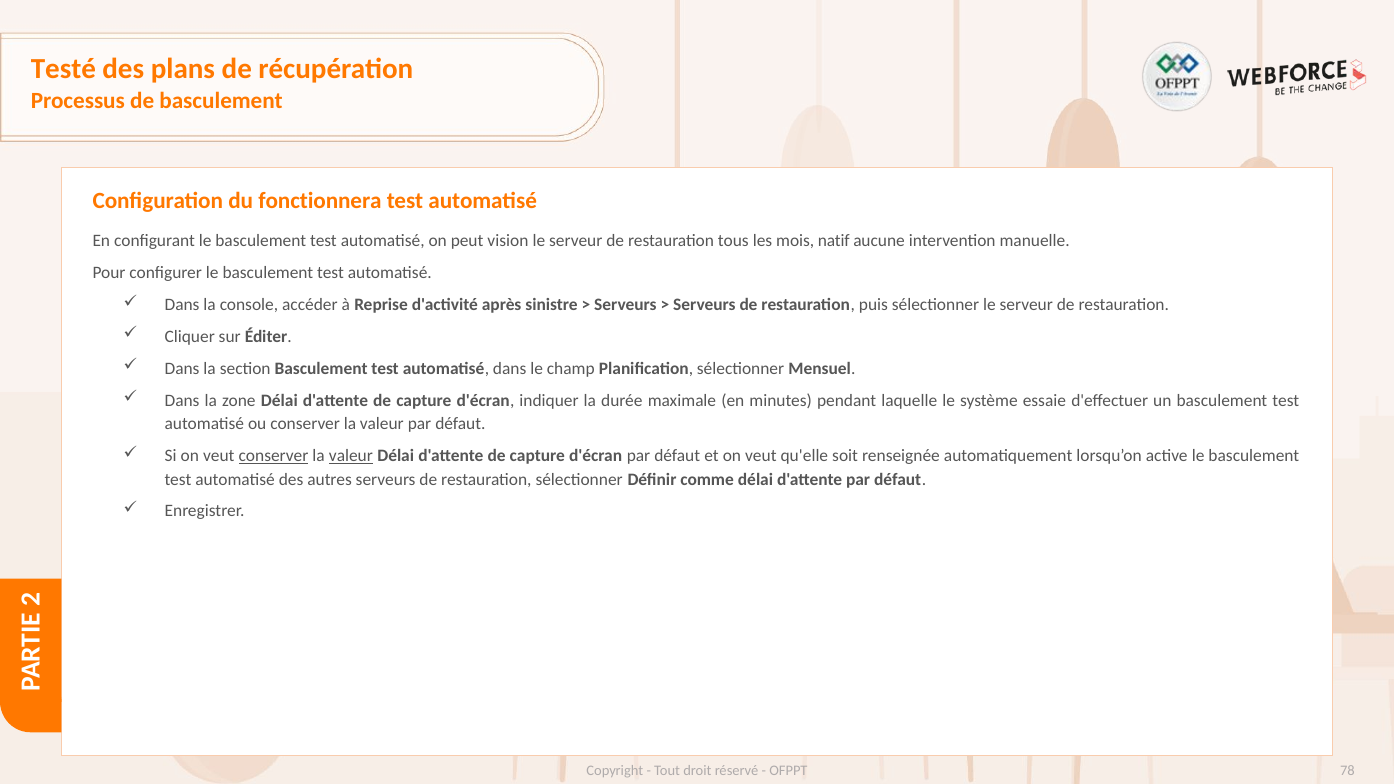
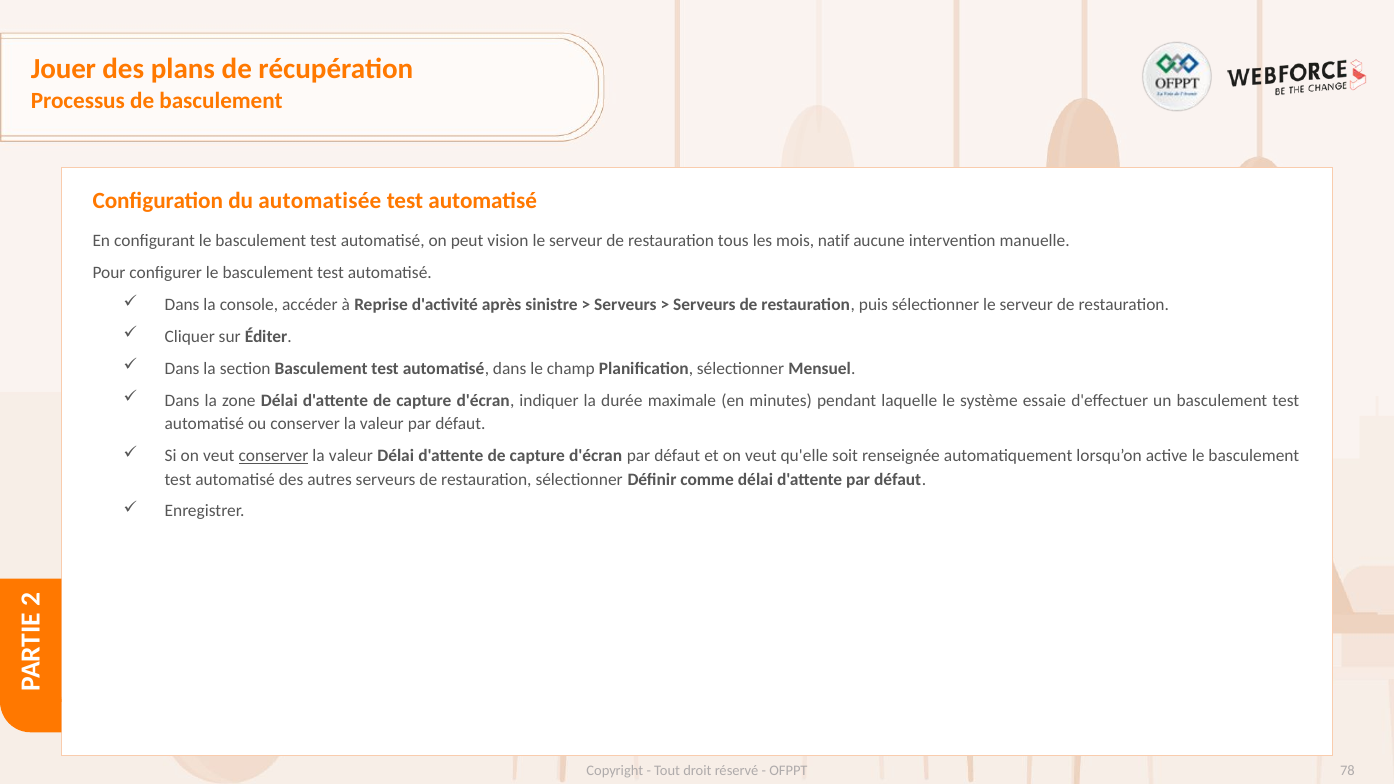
Testé: Testé -> Jouer (63, 69)
fonctionnera: fonctionnera -> automatisée (320, 201)
valeur underline: present -> none (351, 456)
